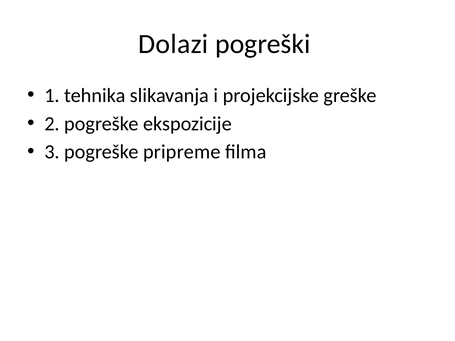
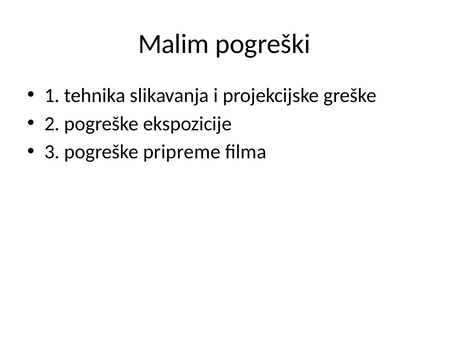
Dolazi: Dolazi -> Malim (174, 44)
